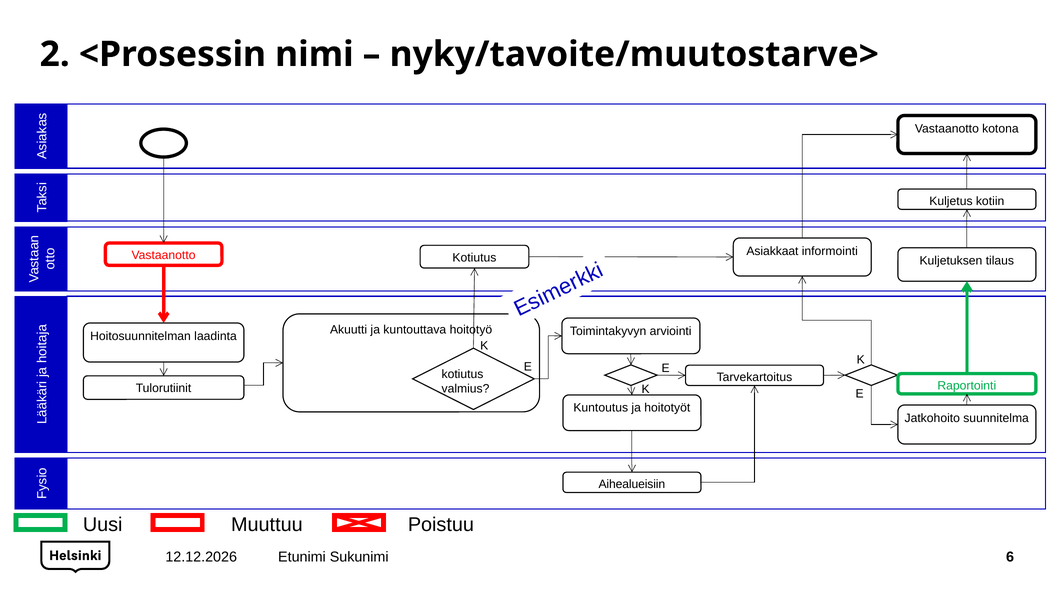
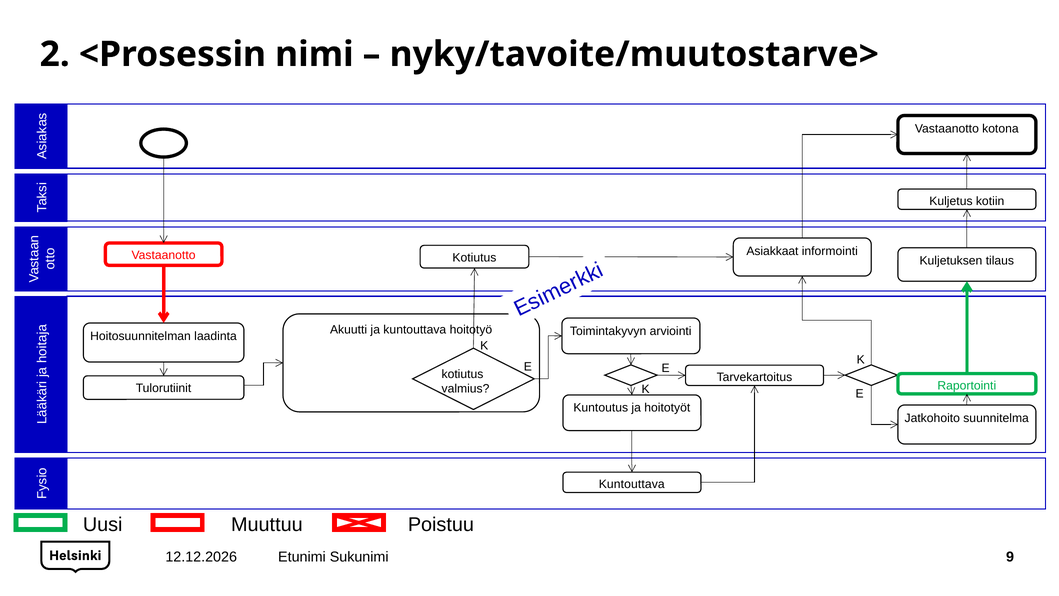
Aihealueisiin: Aihealueisiin -> Kuntouttava (632, 484)
6: 6 -> 9 (1010, 557)
